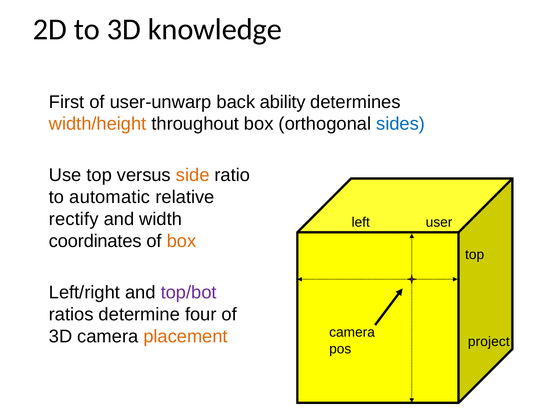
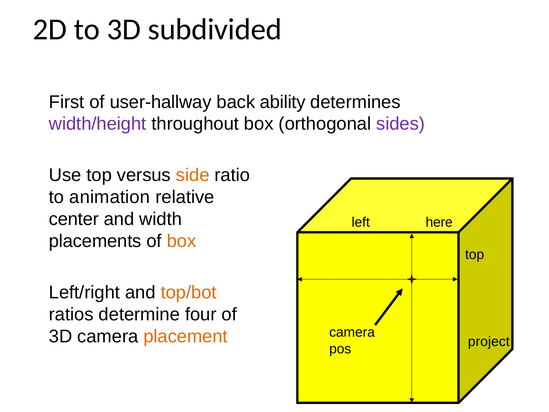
knowledge: knowledge -> subdivided (215, 30)
user-unwarp: user-unwarp -> user-hallway (161, 102)
width/height colour: orange -> purple (98, 124)
sides colour: blue -> purple (401, 124)
automatic: automatic -> animation (110, 197)
rectify: rectify -> center (74, 219)
user: user -> here (439, 222)
coordinates: coordinates -> placements (95, 241)
top/bot colour: purple -> orange (189, 292)
